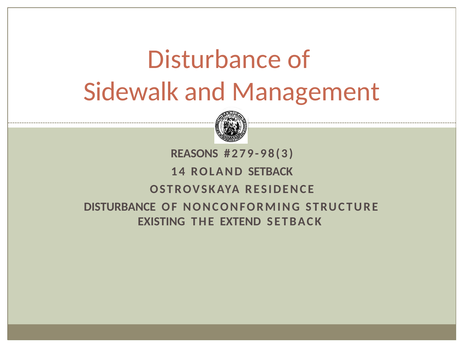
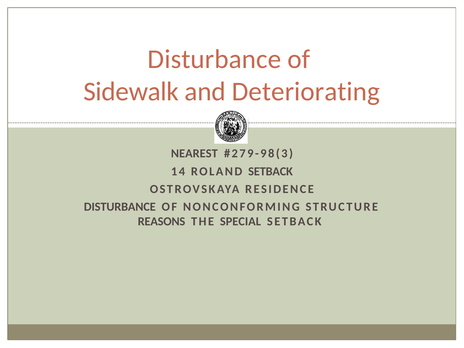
Management: Management -> Deteriorating (306, 92)
REASONS: REASONS -> NEAREST (194, 154)
EXISTING: EXISTING -> REASONS (162, 222)
EXTEND: EXTEND -> SPECIAL (240, 222)
